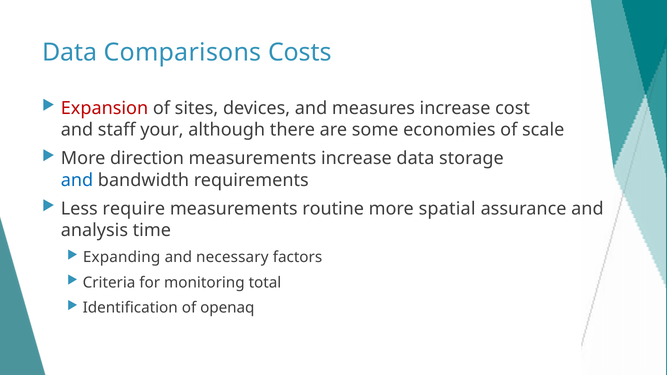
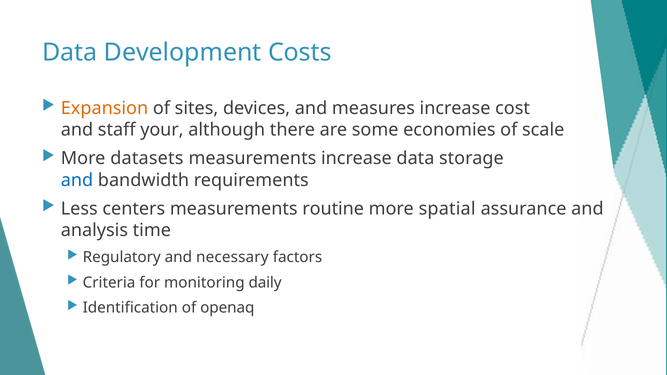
Comparisons: Comparisons -> Development (183, 53)
Expansion colour: red -> orange (105, 108)
direction: direction -> datasets (147, 159)
require: require -> centers (134, 209)
Expanding: Expanding -> Regulatory (122, 257)
total: total -> daily (265, 283)
